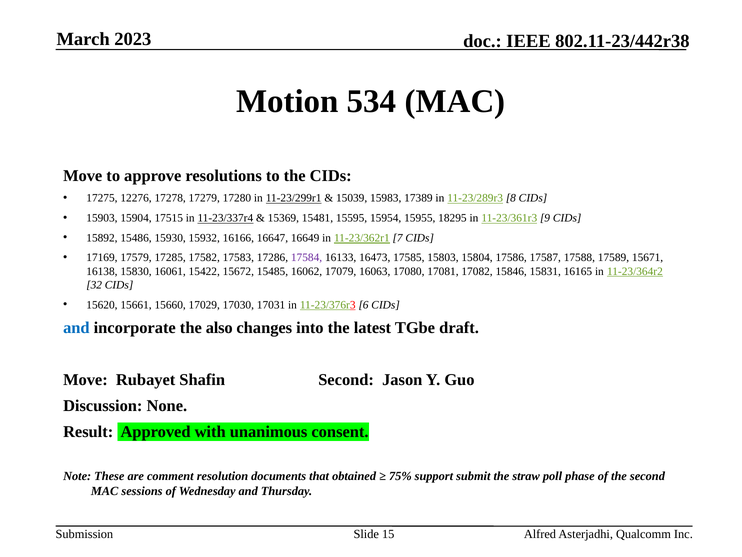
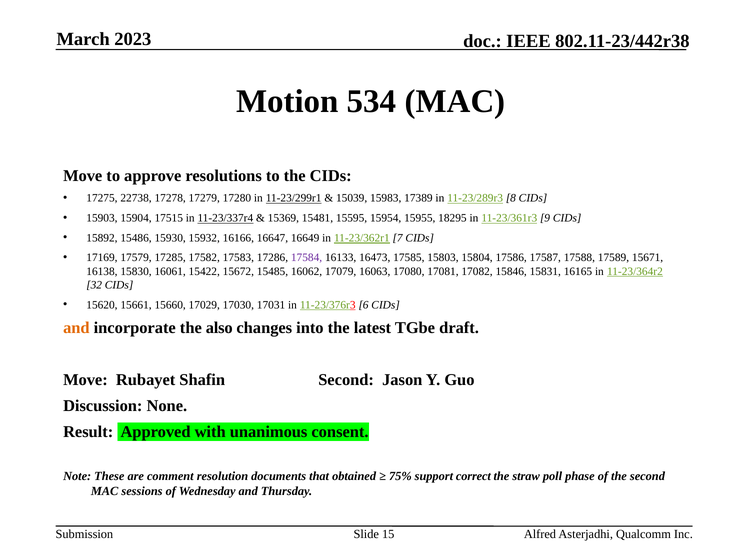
12276: 12276 -> 22738 (136, 198)
and colour: blue -> orange (76, 328)
submit: submit -> correct (473, 476)
